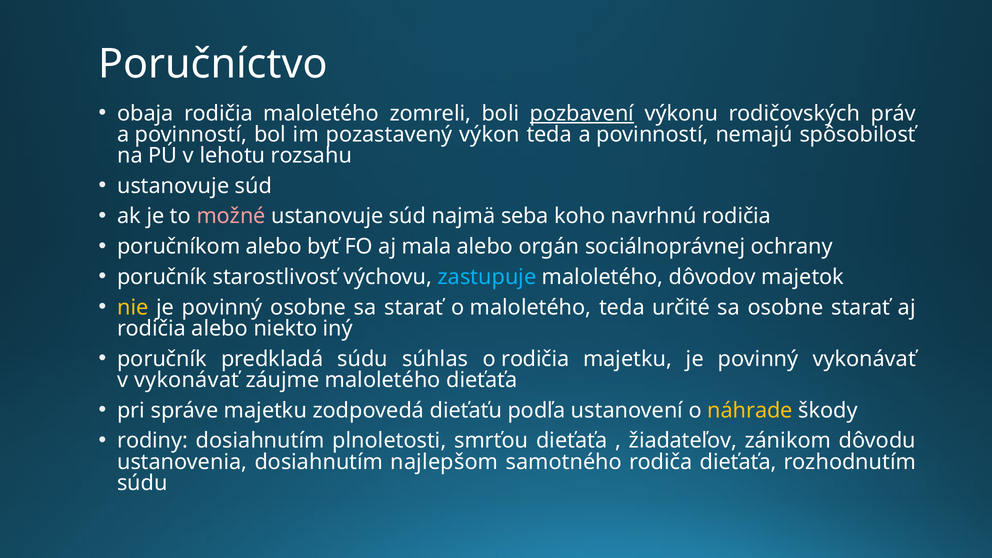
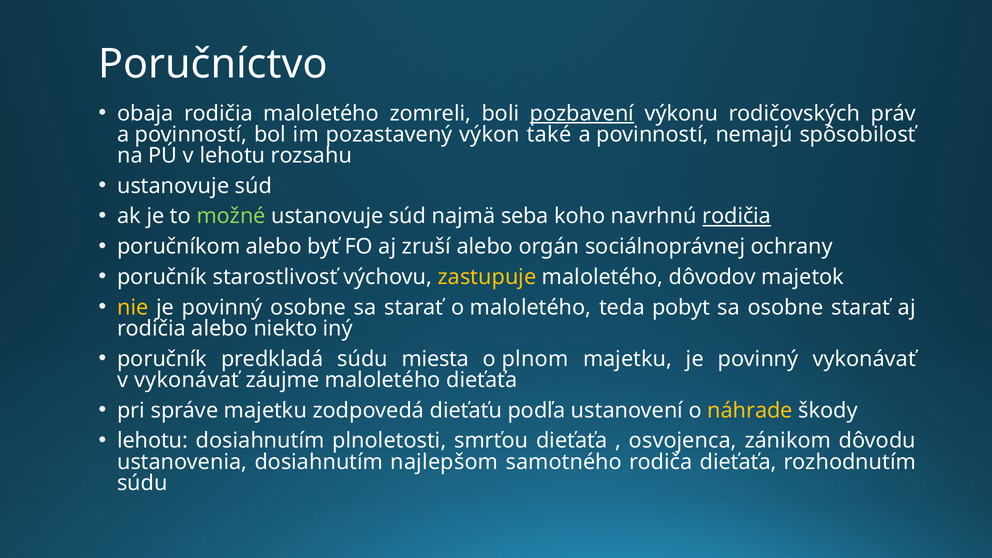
výkon teda: teda -> také (549, 134)
možné colour: pink -> light green (231, 216)
rodičia underline: none -> present (737, 216)
mala: mala -> zruší (426, 247)
zastupuje colour: light blue -> yellow (487, 277)
určité: určité -> pobyt (681, 307)
súhlas: súhlas -> miesta (435, 359)
o rodičia: rodičia -> plnom (535, 359)
rodiny: rodiny -> lehotu (153, 441)
žiadateľov: žiadateľov -> osvojenca (683, 441)
